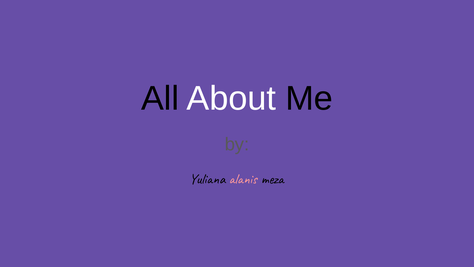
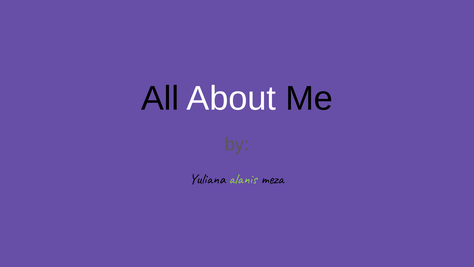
alanis colour: pink -> light green (243, 179)
